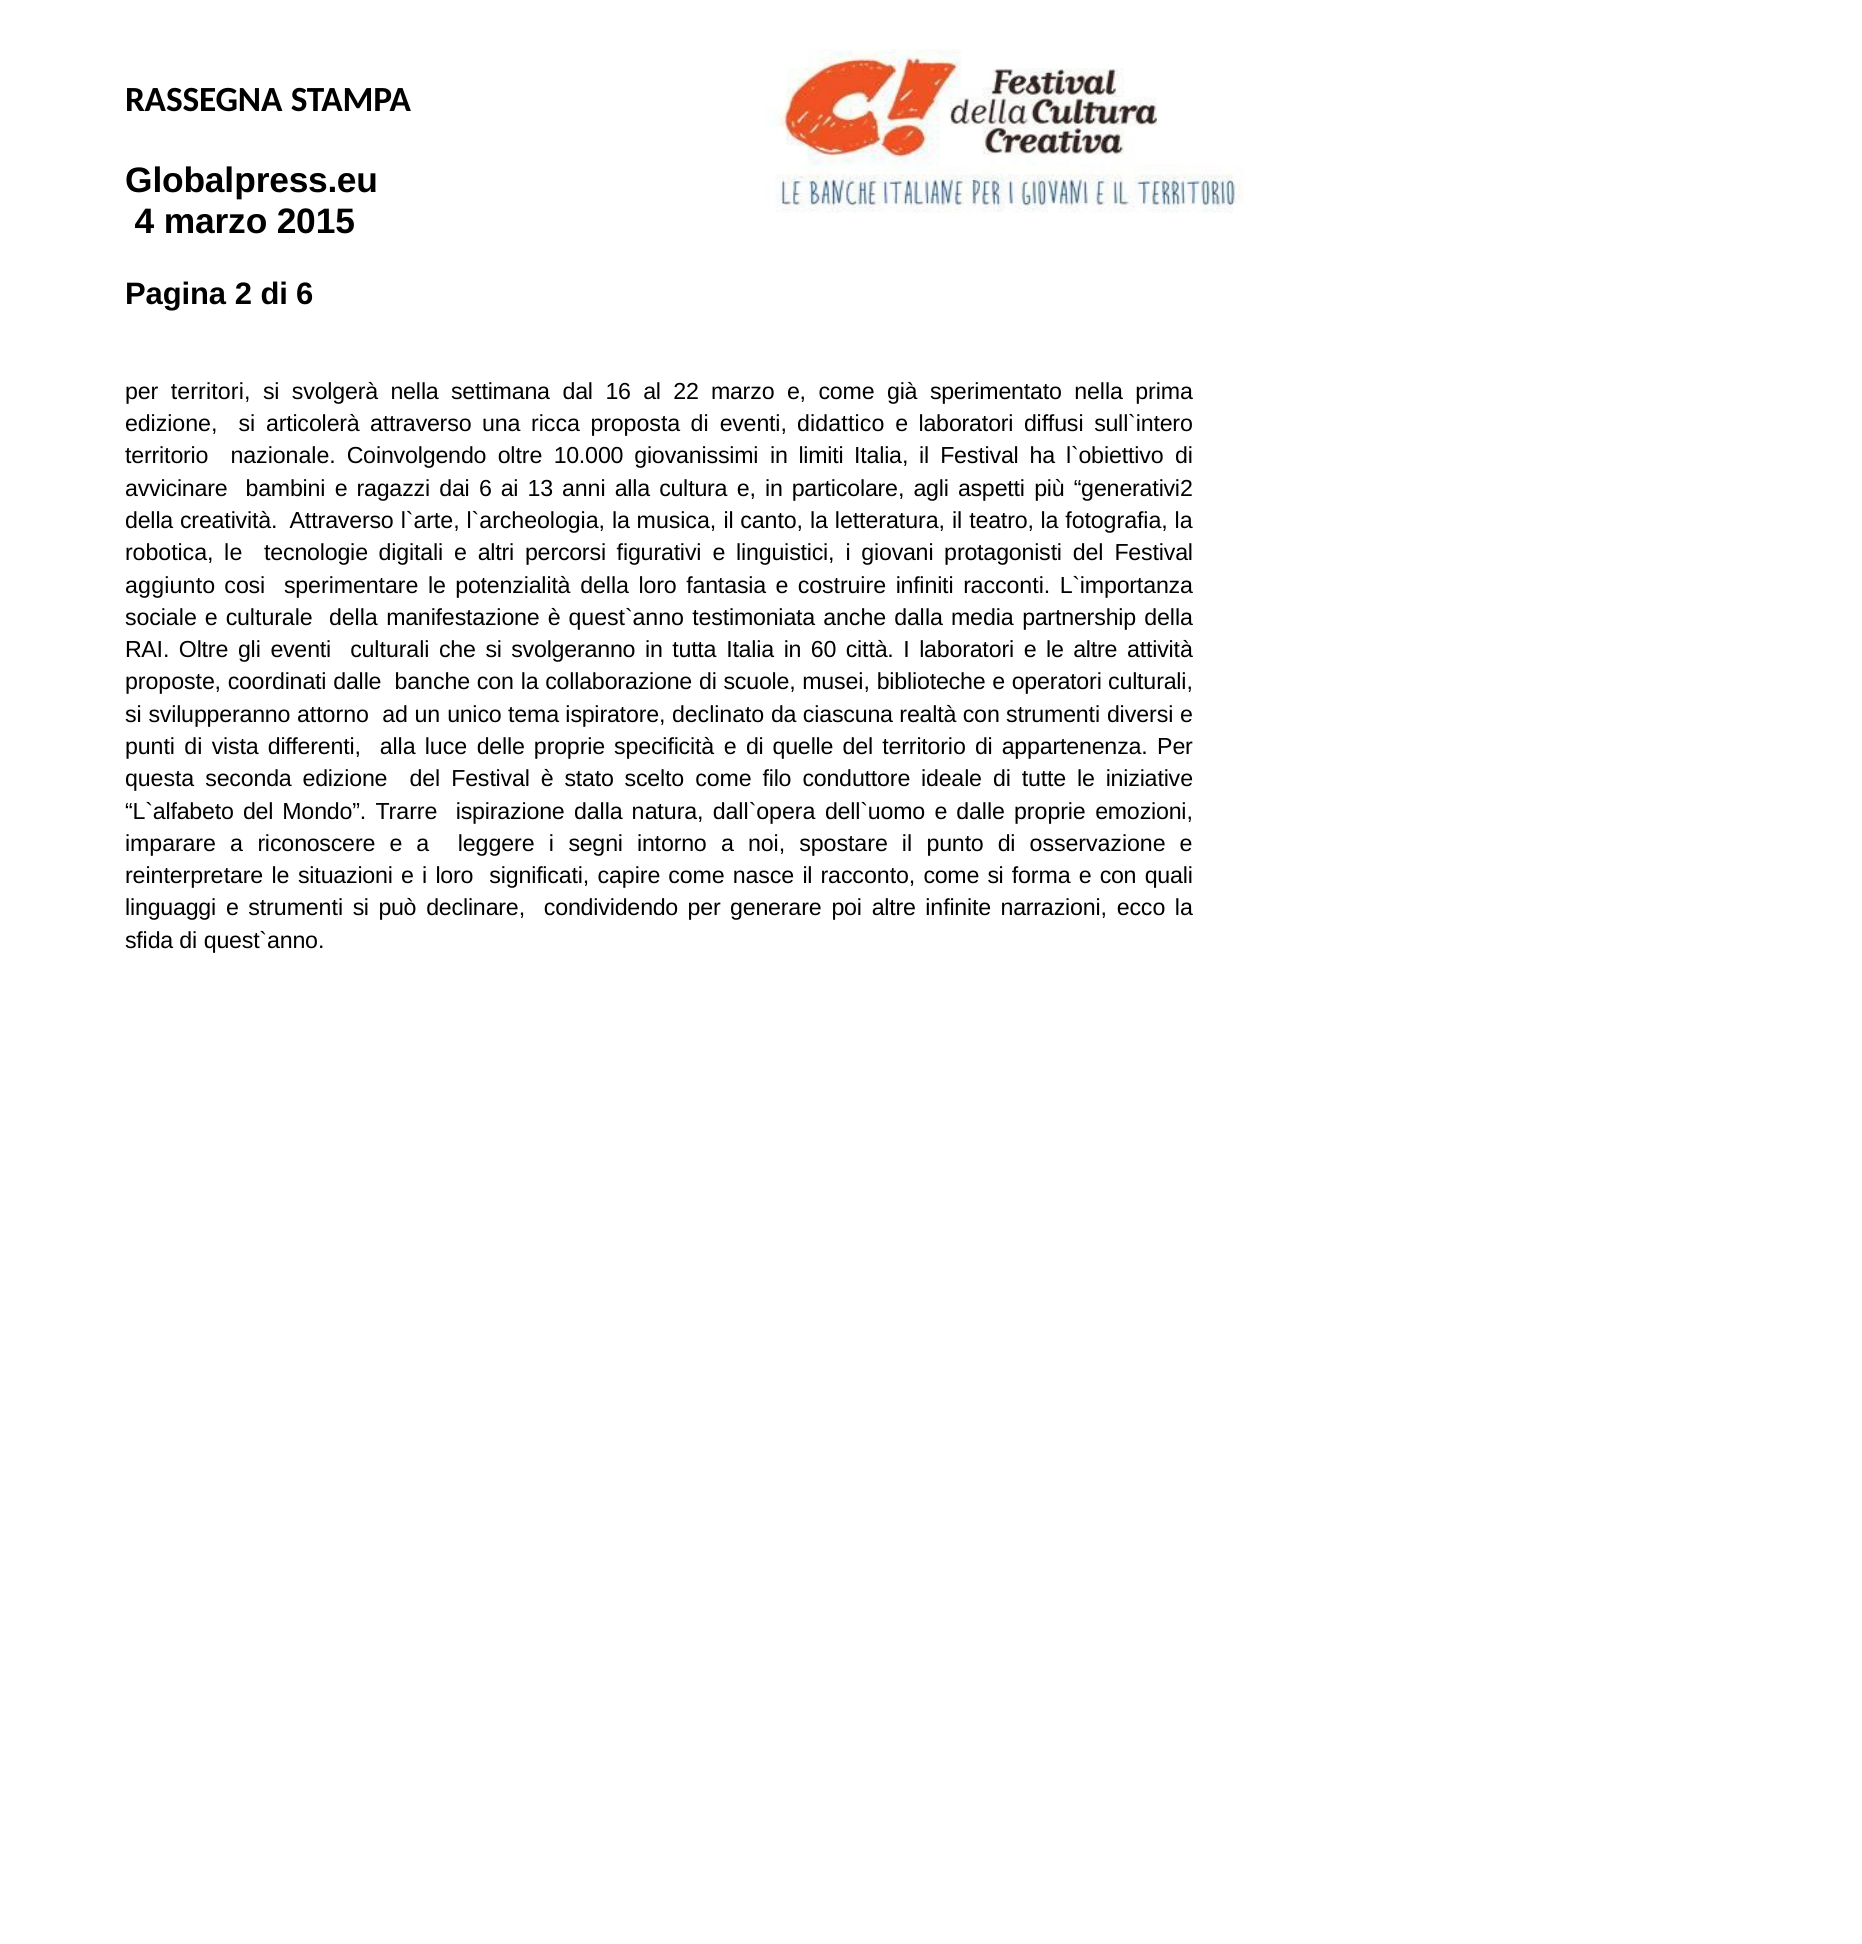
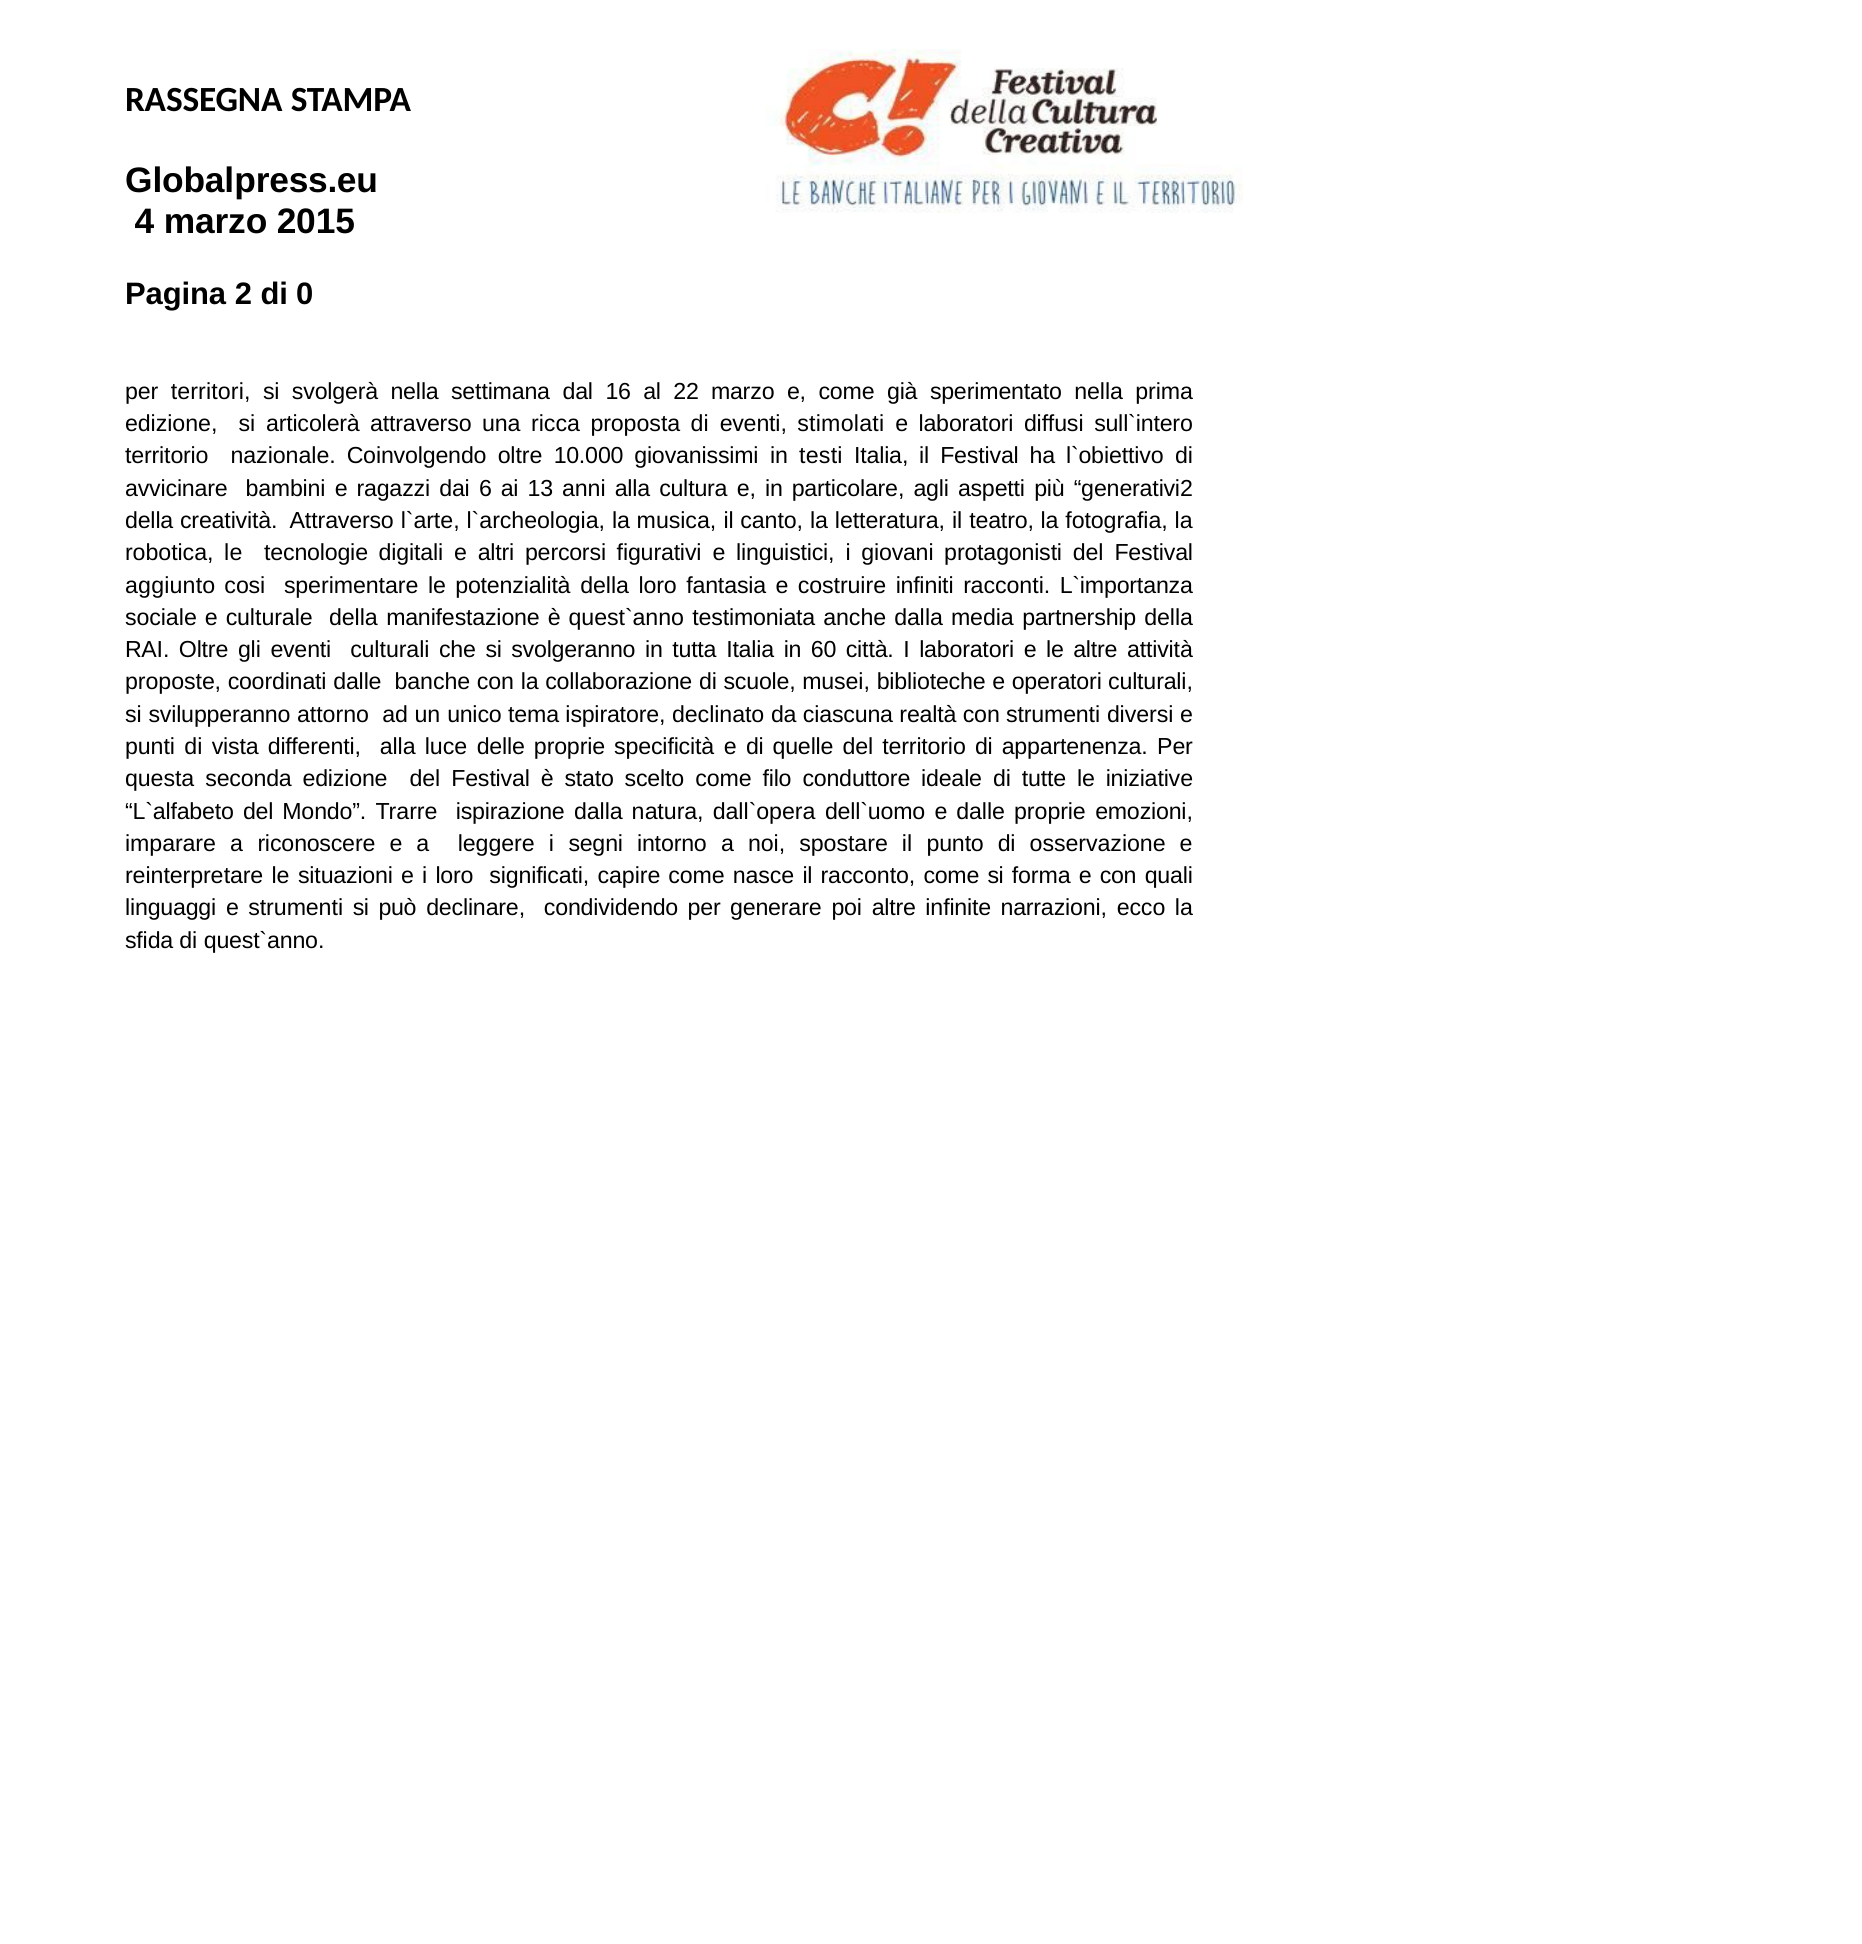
di 6: 6 -> 0 (305, 294)
didattico: didattico -> stimolati (841, 424)
limiti: limiti -> testi (821, 456)
